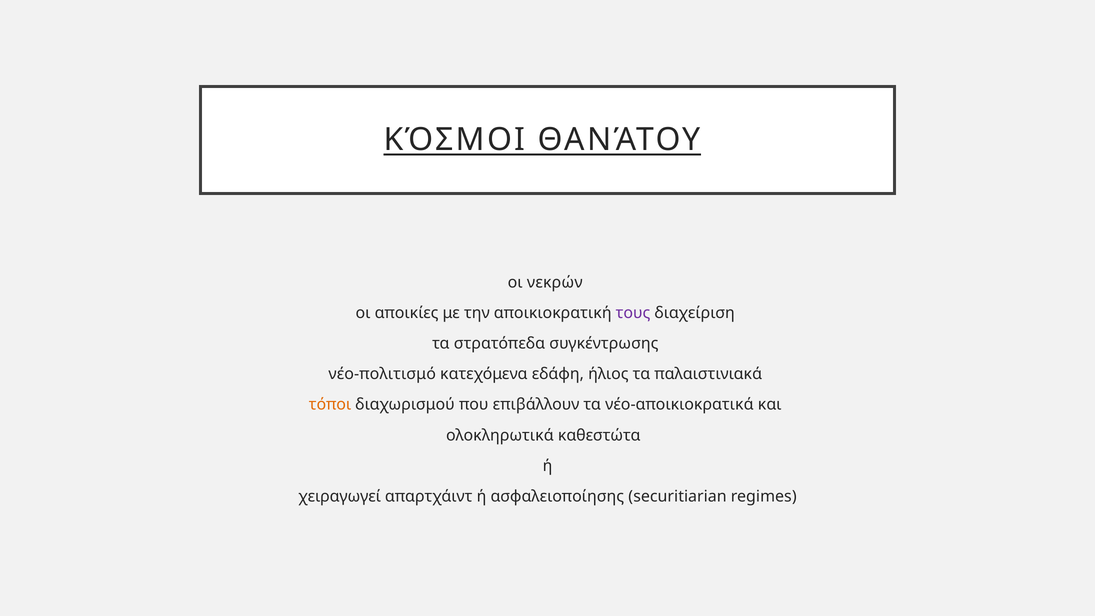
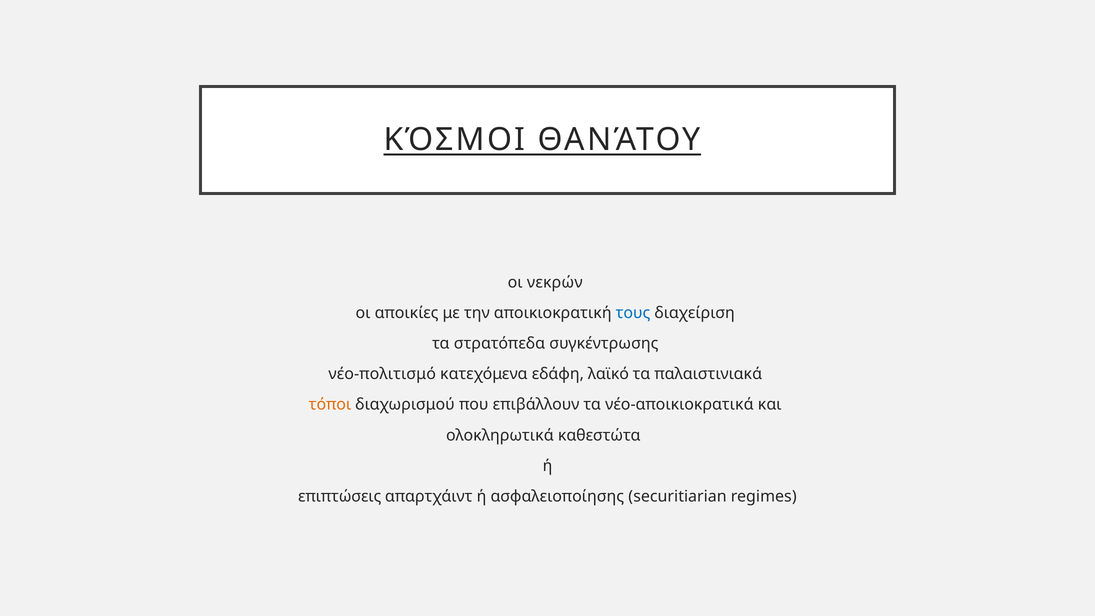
τους colour: purple -> blue (633, 313)
ήλιος: ήλιος -> λαϊκό (608, 374)
χειραγωγεί: χειραγωγεί -> επιπτώσεις (340, 496)
